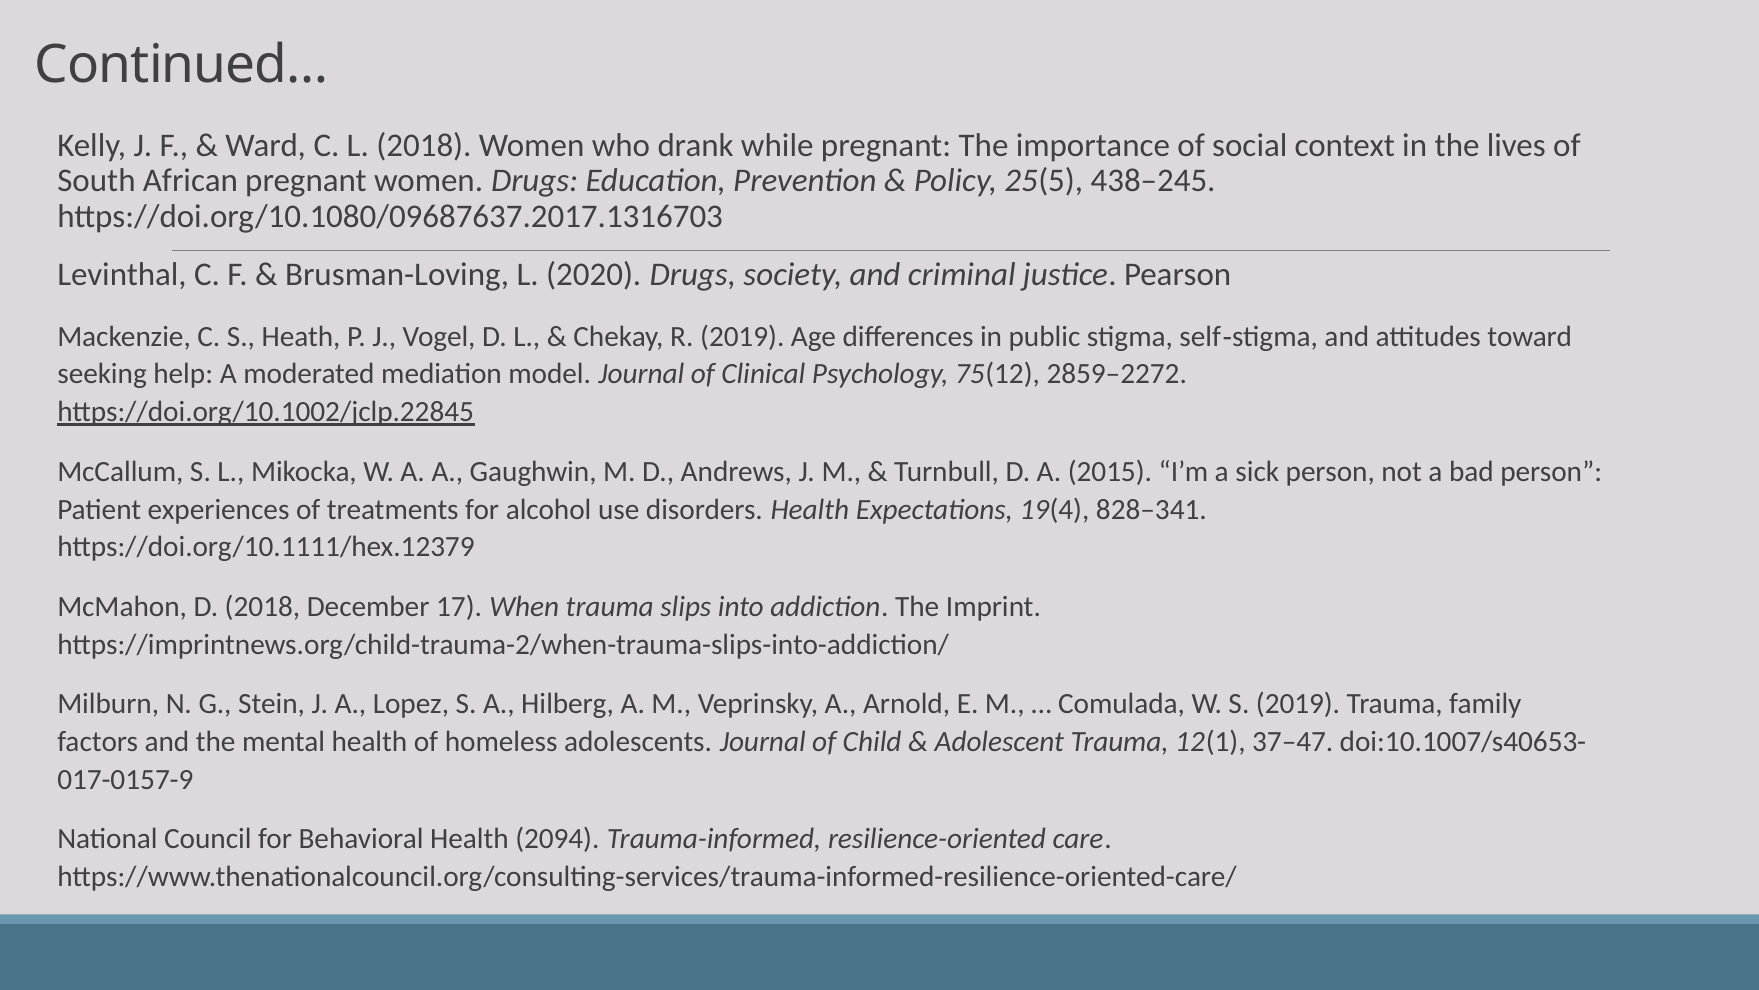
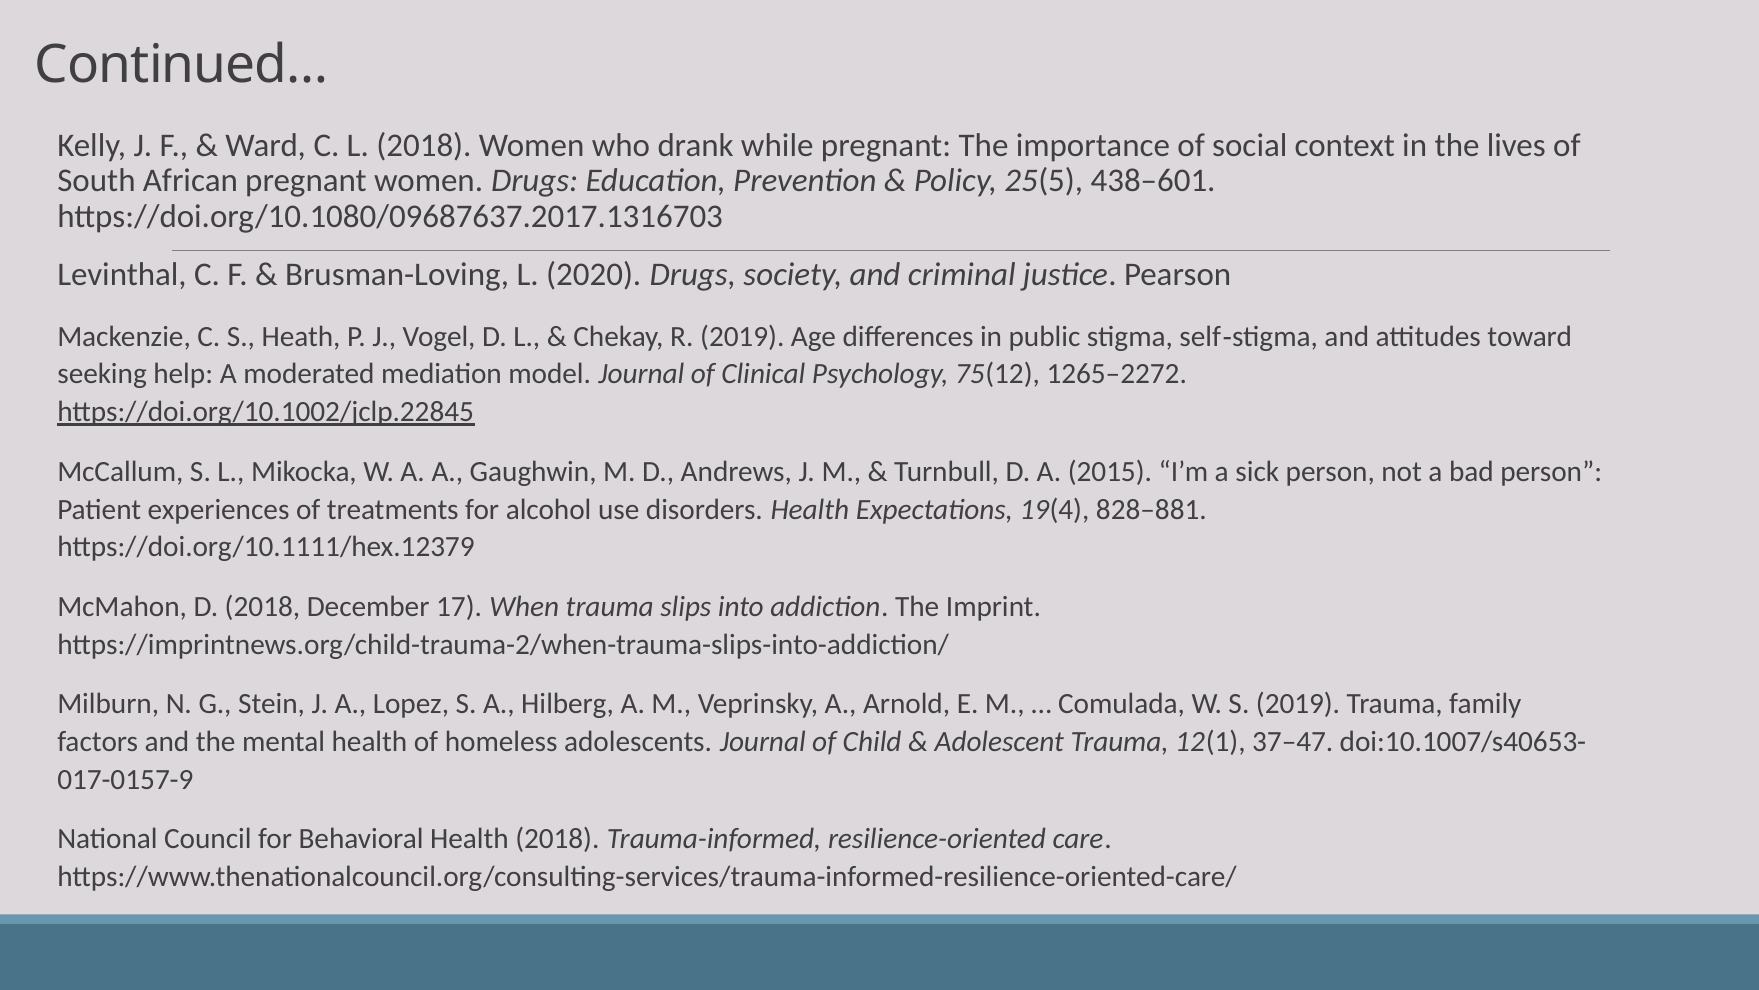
438–245: 438–245 -> 438–601 (1153, 181)
2859–2272: 2859–2272 -> 1265–2272 (1117, 374)
828–341: 828–341 -> 828–881 (1151, 509)
Health 2094: 2094 -> 2018 (557, 839)
